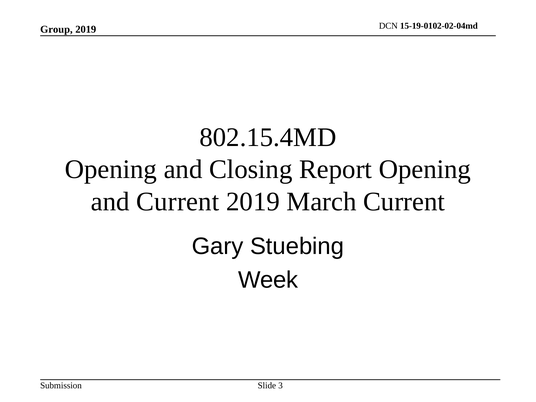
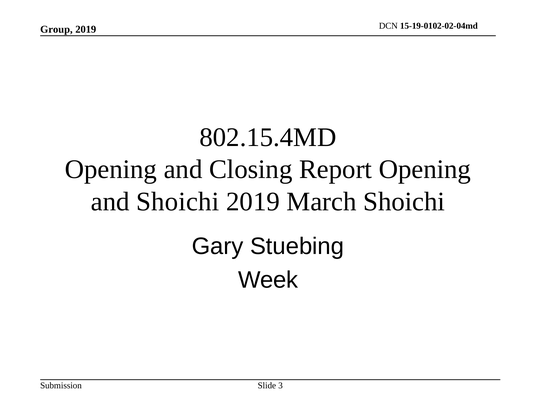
and Current: Current -> Shoichi (178, 202)
March Current: Current -> Shoichi (404, 202)
